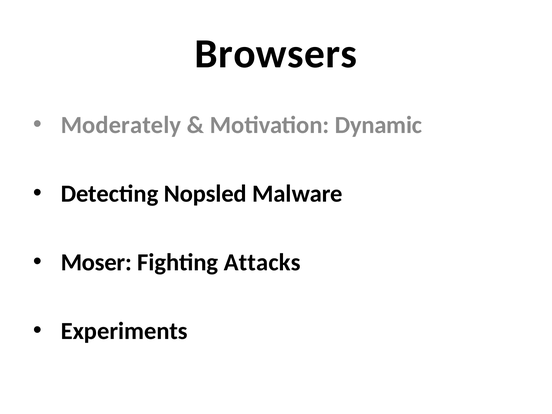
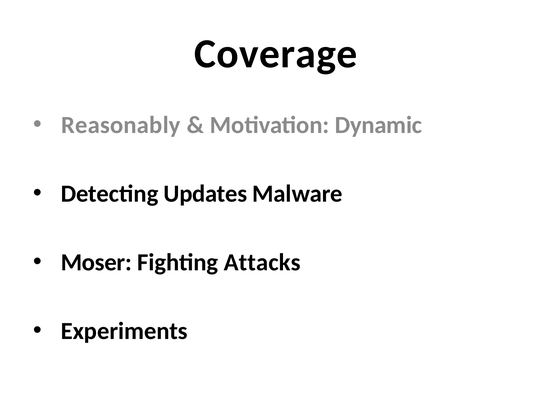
Browsers: Browsers -> Coverage (276, 54)
Moderately: Moderately -> Reasonably (121, 125)
Nopsled: Nopsled -> Updates (205, 194)
